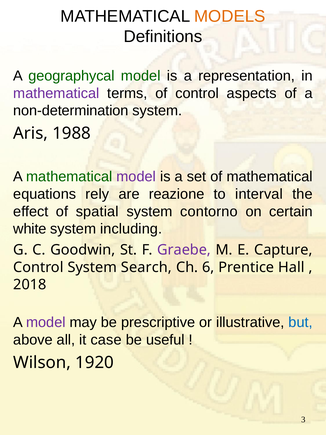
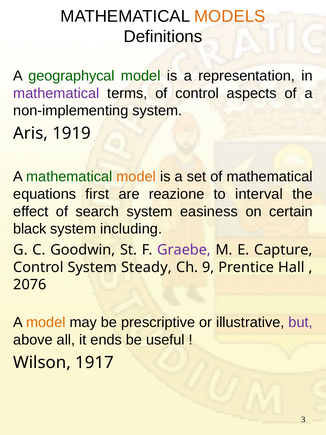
non-determination: non-determination -> non-implementing (71, 111)
1988: 1988 -> 1919 (72, 133)
model colour: purple -> orange (136, 177)
rely: rely -> first (97, 194)
spatial: spatial -> search (97, 211)
contorno: contorno -> easiness (209, 211)
white: white -> black (30, 229)
Search: Search -> Steady (146, 267)
6: 6 -> 9 (208, 267)
2018: 2018 -> 2076 (30, 284)
model colour: purple -> orange (46, 322)
but colour: blue -> purple (301, 322)
case: case -> ends (106, 340)
1920: 1920 -> 1917 (95, 362)
